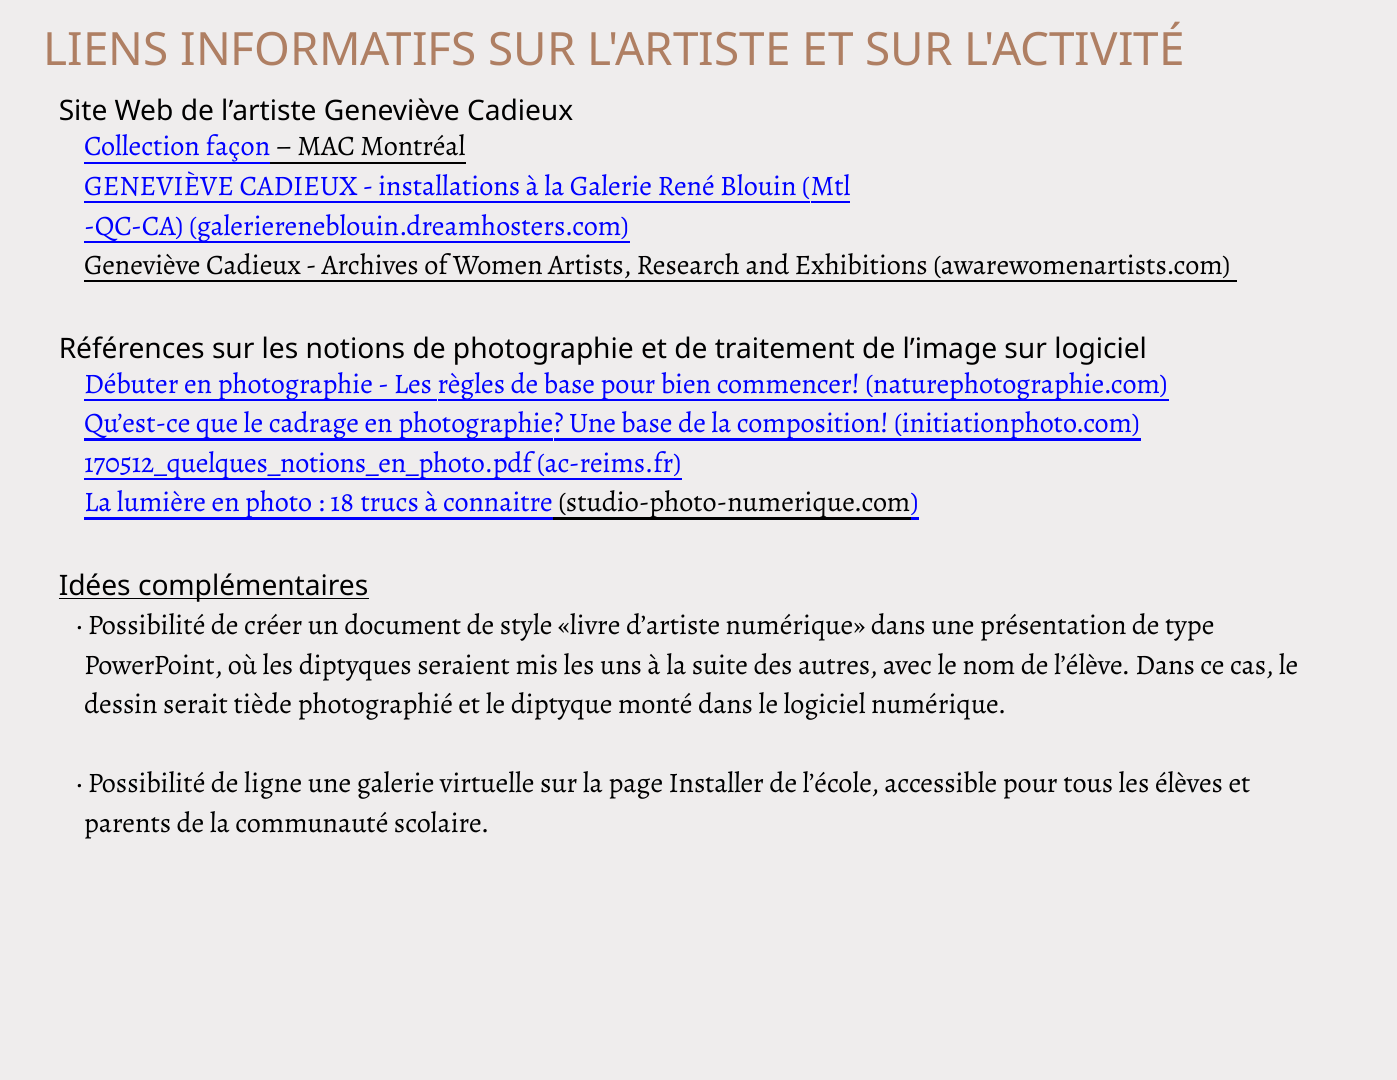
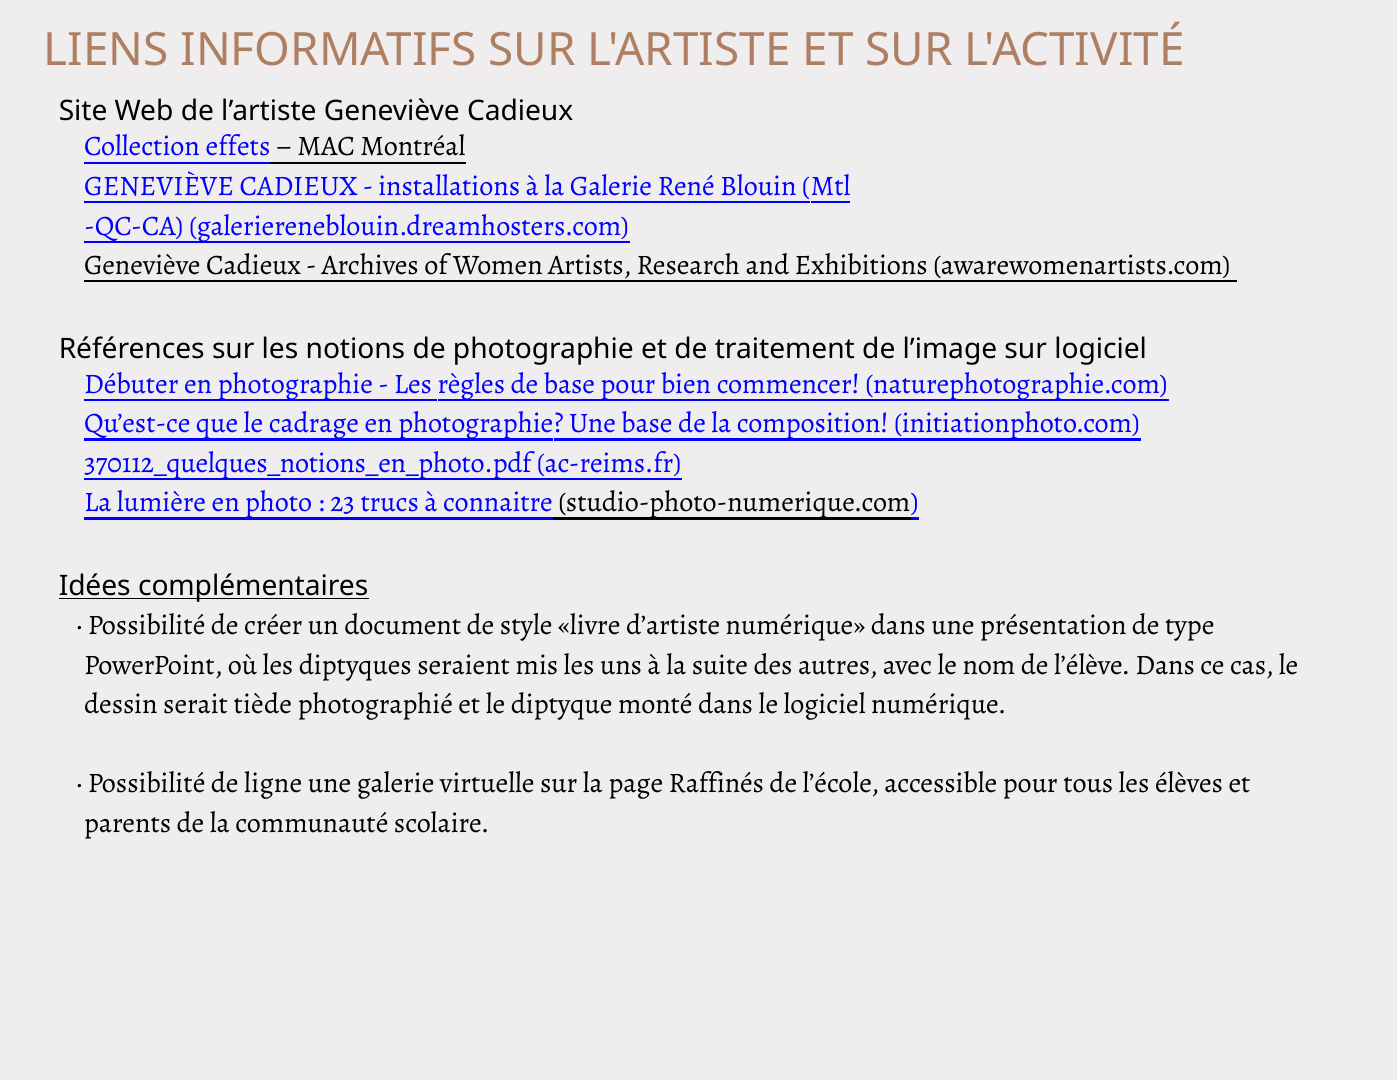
façon: façon -> effets (238, 147)
170512_quelques_notions_en_photo.pdf: 170512_quelques_notions_en_photo.pdf -> 370112_quelques_notions_en_photo.pdf (308, 463)
18: 18 -> 23 (343, 502)
Installer: Installer -> Raffinés (716, 783)
